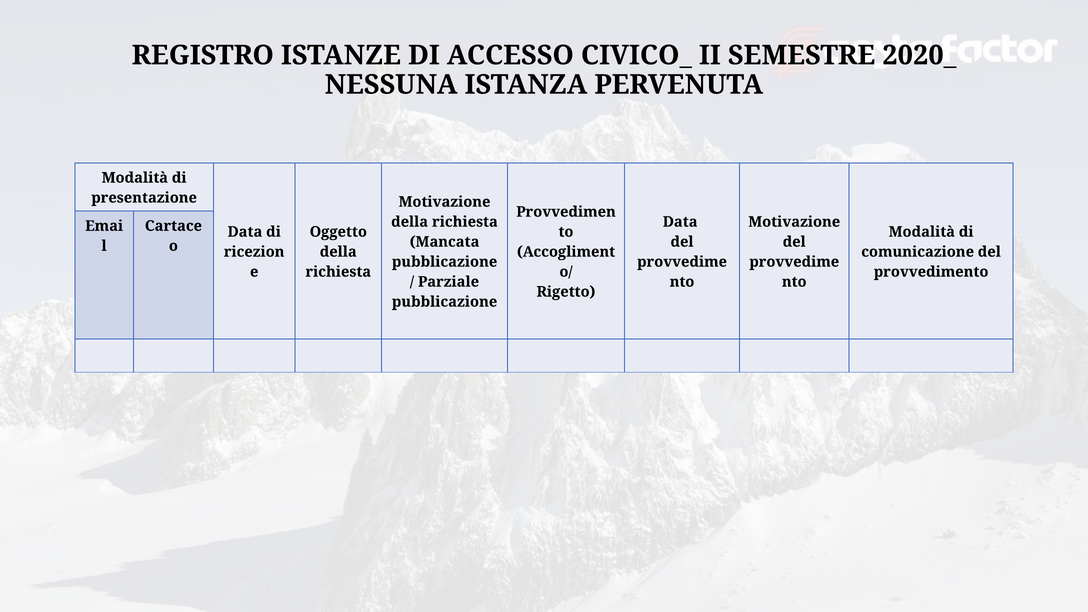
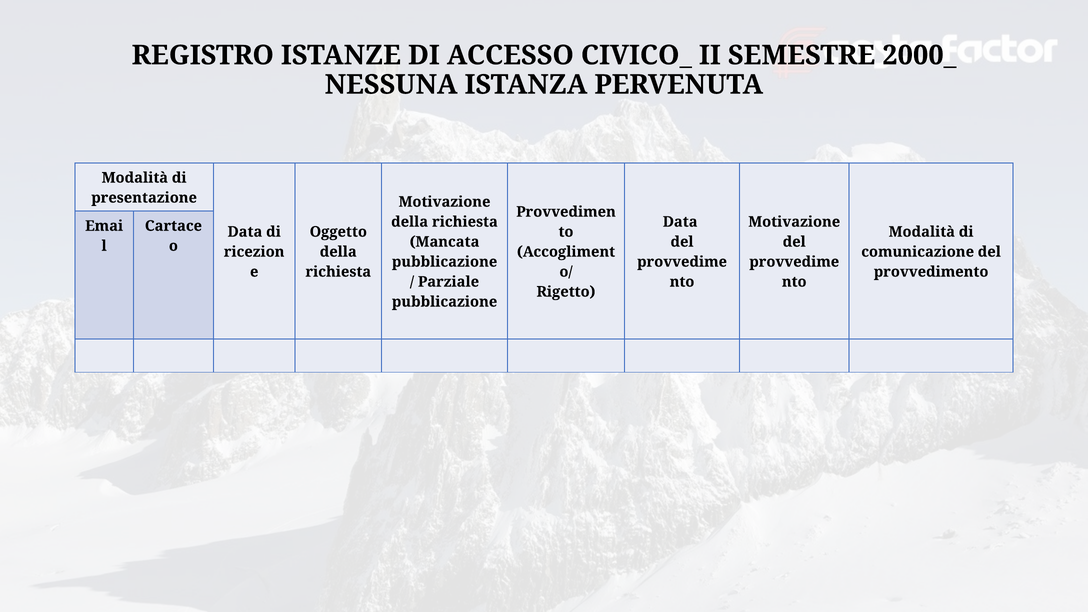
2020_: 2020_ -> 2000_ (919, 55)
